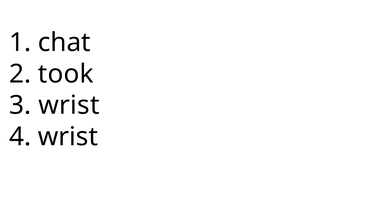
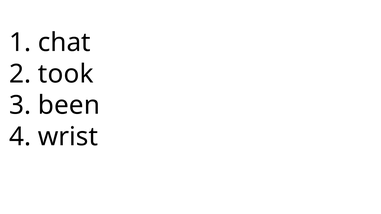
3 wrist: wrist -> been (69, 105)
